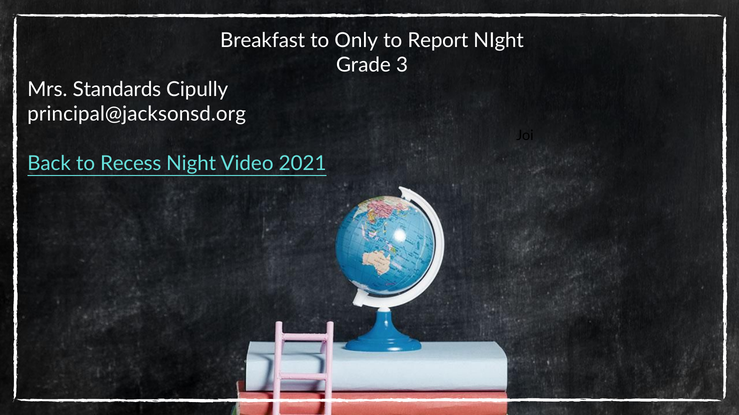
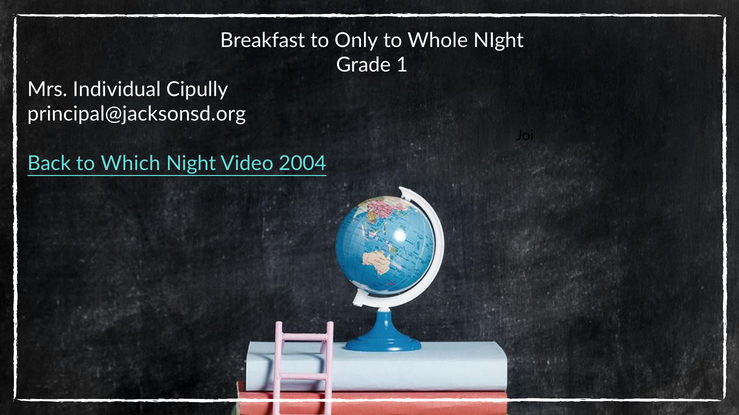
Report: Report -> Whole (438, 40)
3: 3 -> 1 (402, 65)
Standards: Standards -> Individual (117, 90)
Recess: Recess -> Which (131, 164)
2021: 2021 -> 2004 (303, 164)
